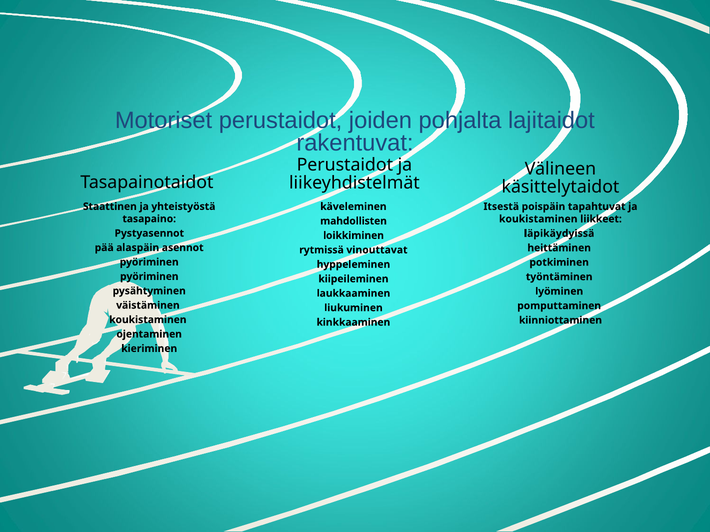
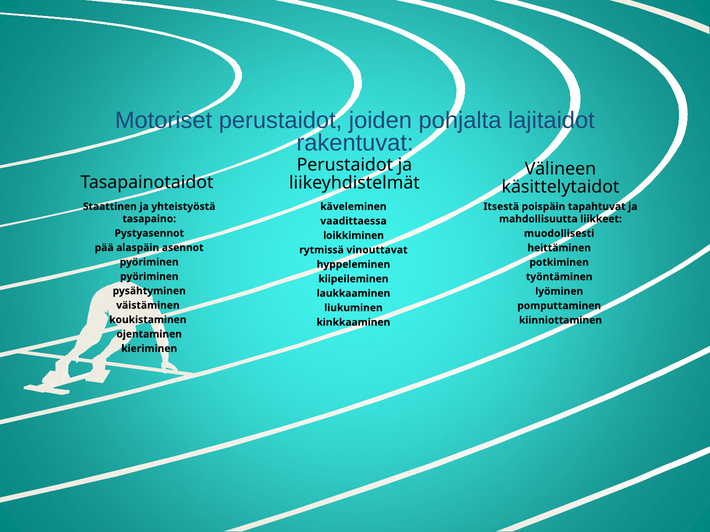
koukistaminen: koukistaminen -> mahdollisuutta (538, 219)
mahdollisten: mahdollisten -> vaadittaessa (353, 221)
läpikäydyissä: läpikäydyissä -> muodollisesti (559, 234)
